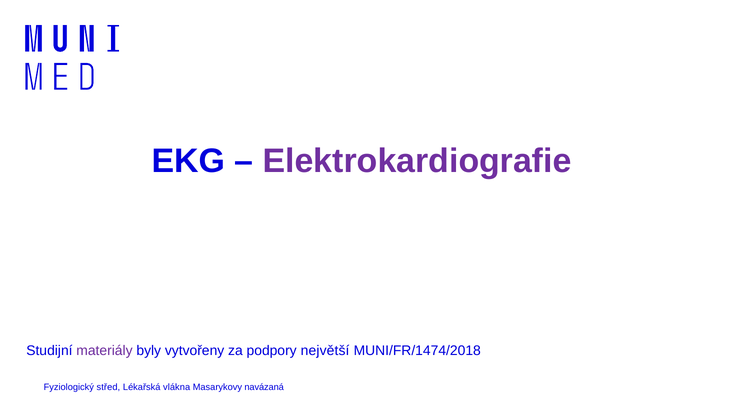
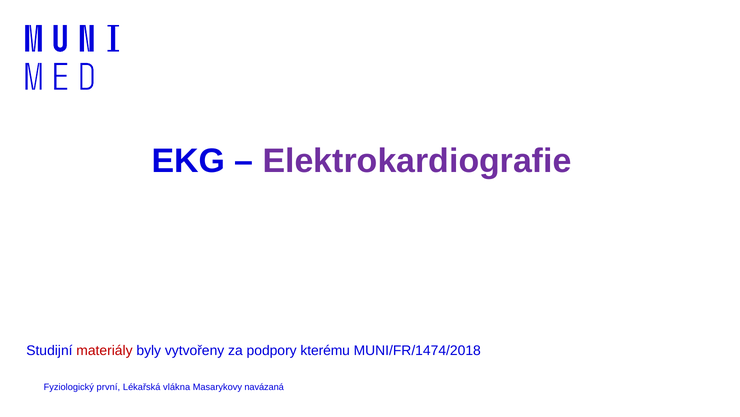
materiály colour: purple -> red (104, 350)
největší: největší -> kterému (325, 350)
střed: střed -> první (108, 386)
